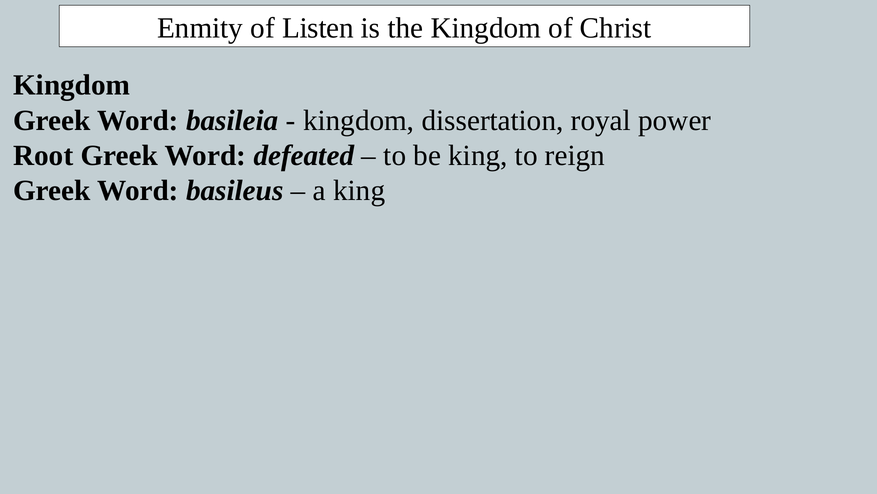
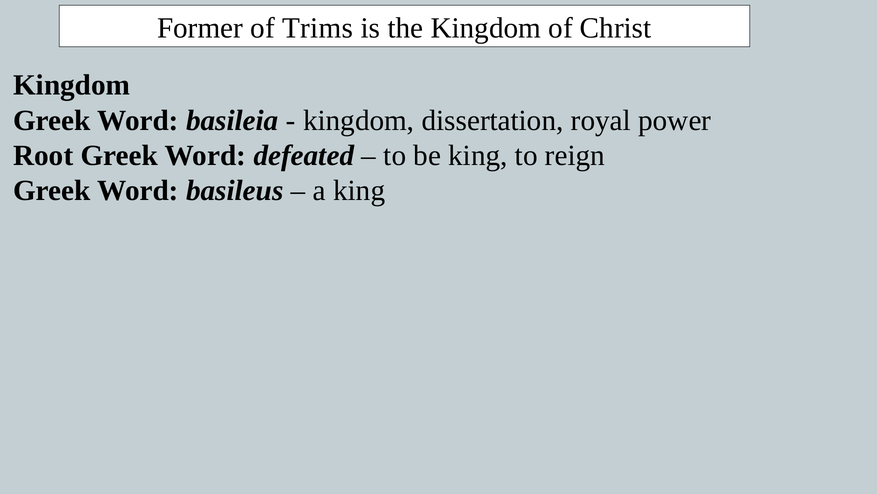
Enmity: Enmity -> Former (200, 28)
Listen: Listen -> Trims (318, 28)
